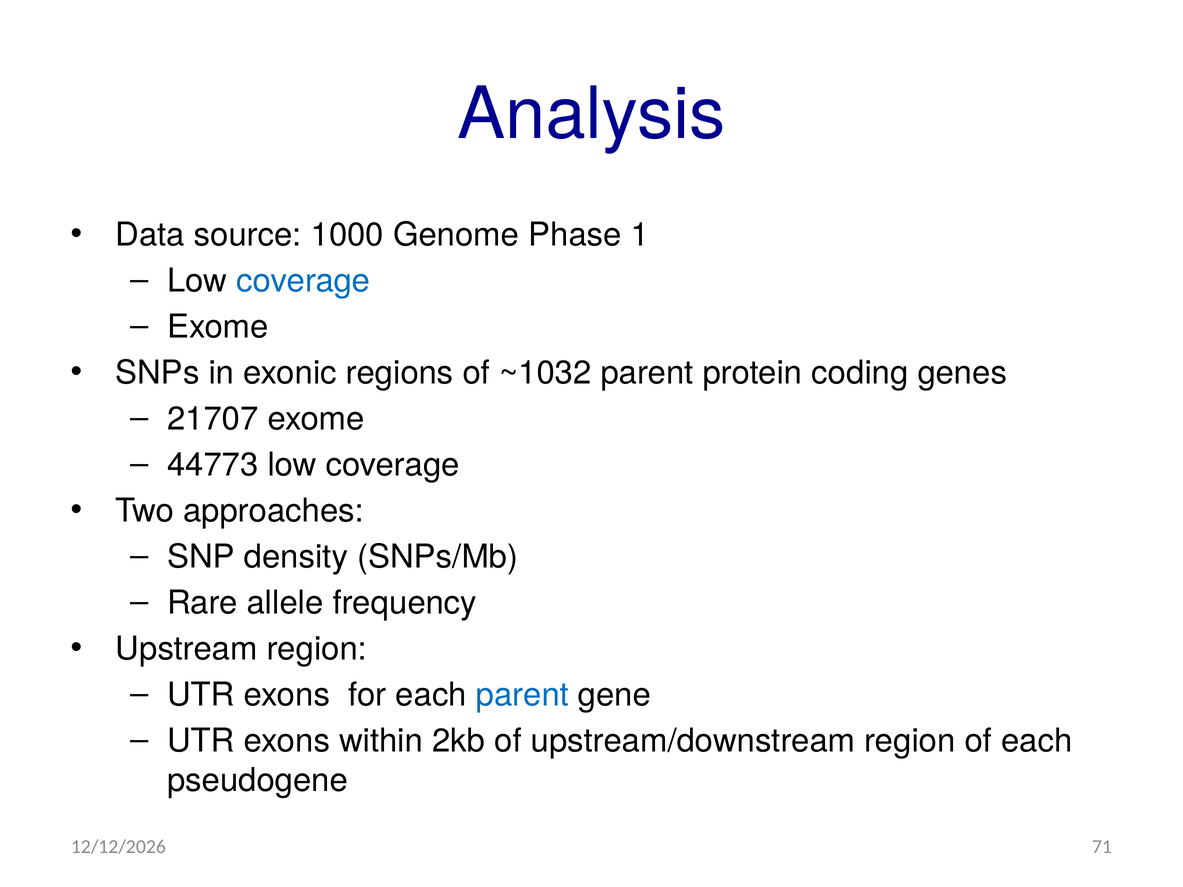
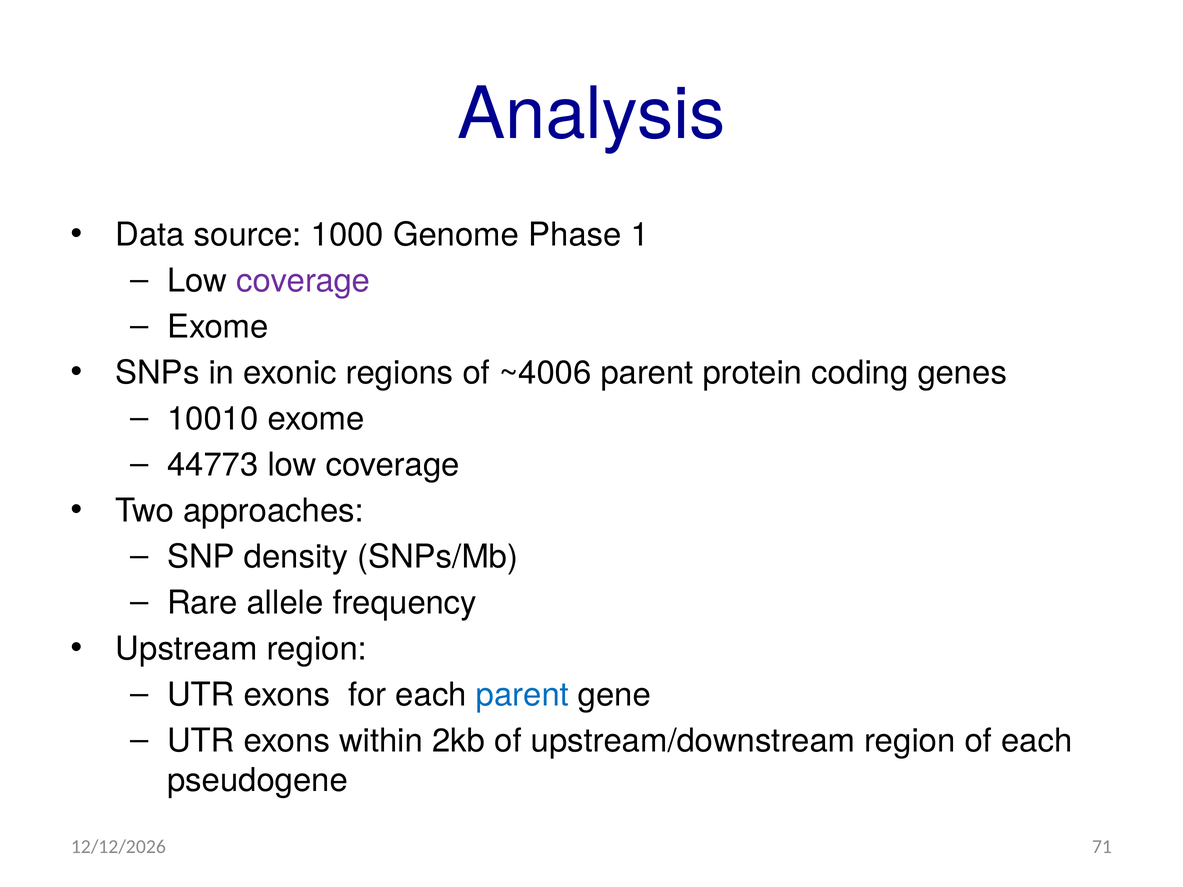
coverage colour: blue -> purple (303, 281)
~1032: ~1032 -> ~4006 (545, 373)
21707: 21707 -> 10010 (213, 419)
